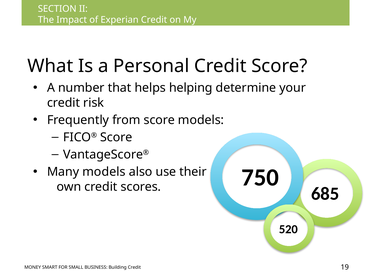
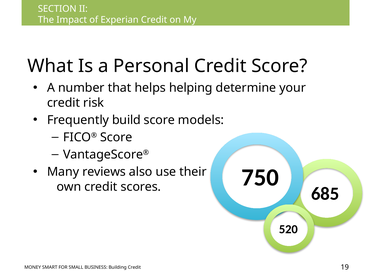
from: from -> build (126, 120)
Many models: models -> reviews (104, 172)
